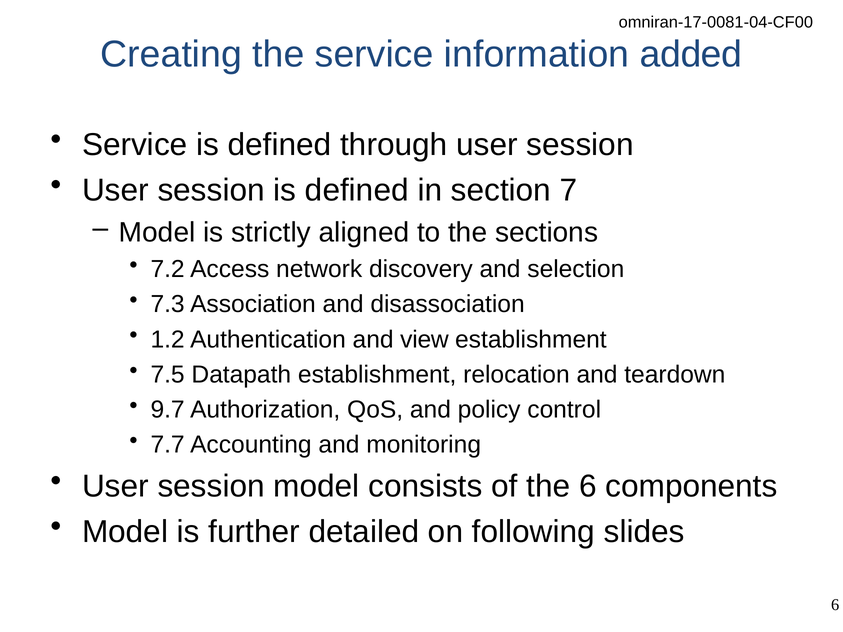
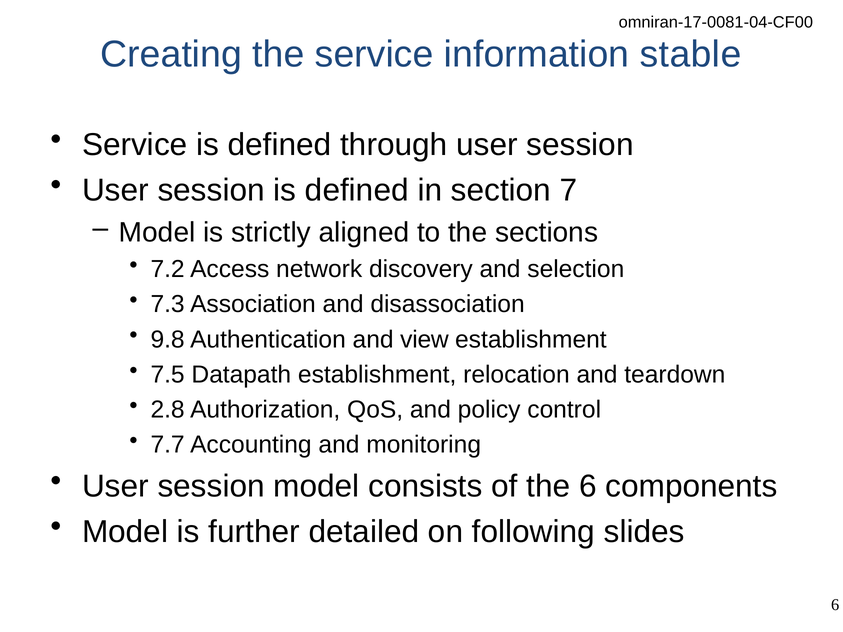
added: added -> stable (691, 55)
1.2: 1.2 -> 9.8 (168, 340)
9.7: 9.7 -> 2.8 (168, 410)
